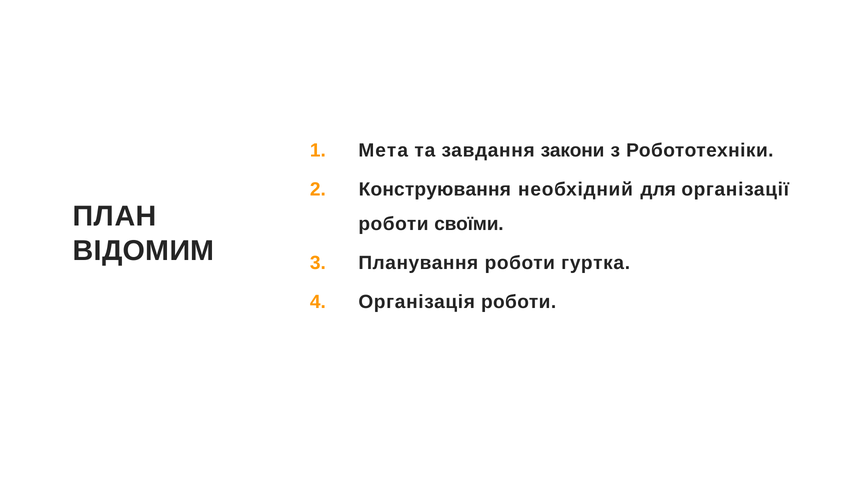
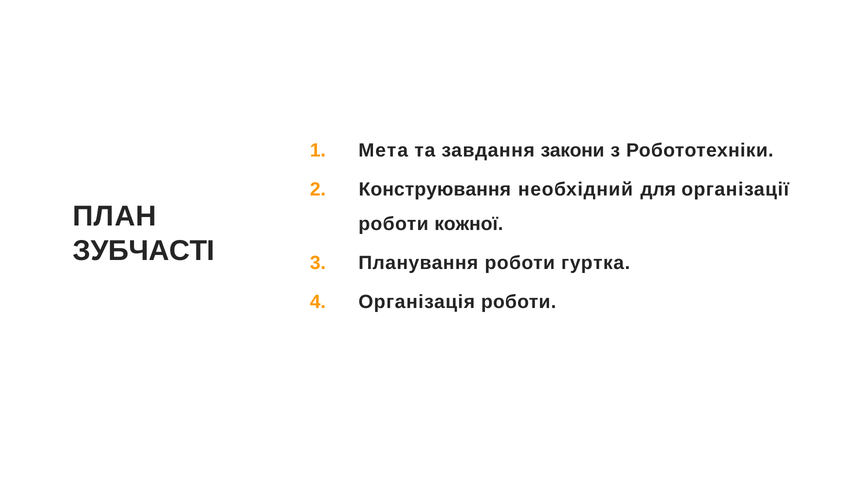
своїми: своїми -> кожної (469, 224)
ВІДОМИМ: ВІДОМИМ -> ЗУБЧАСТІ (144, 251)
